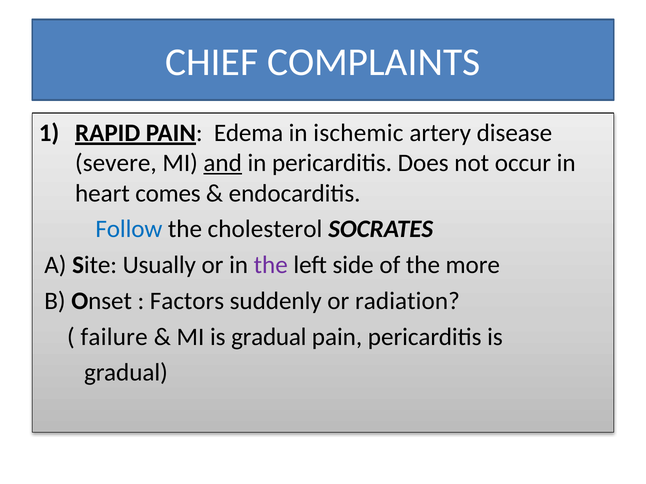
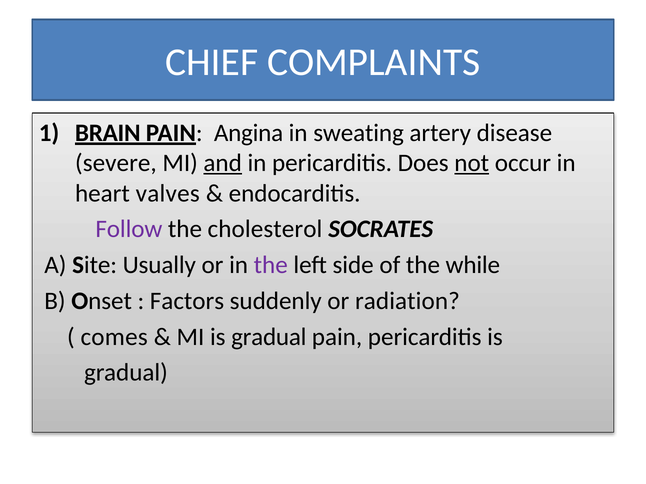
RAPID: RAPID -> BRAIN (108, 133)
Edema: Edema -> Angina (249, 133)
ischemic: ischemic -> sweating (359, 133)
not underline: none -> present (472, 163)
comes: comes -> valves (168, 193)
Follow colour: blue -> purple (129, 229)
more: more -> while (473, 265)
failure: failure -> comes (114, 337)
